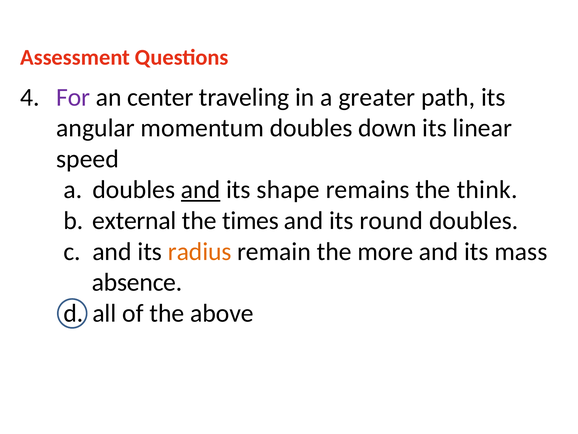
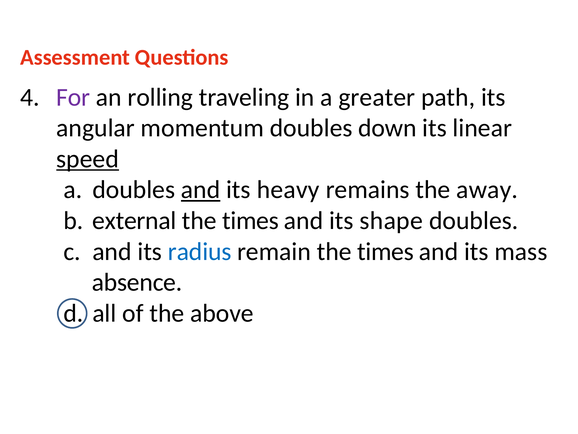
center: center -> rolling (160, 97)
speed underline: none -> present (88, 159)
shape: shape -> heavy (288, 190)
think: think -> away (487, 190)
round: round -> shape (391, 220)
radius colour: orange -> blue (200, 251)
remain the more: more -> times (385, 251)
